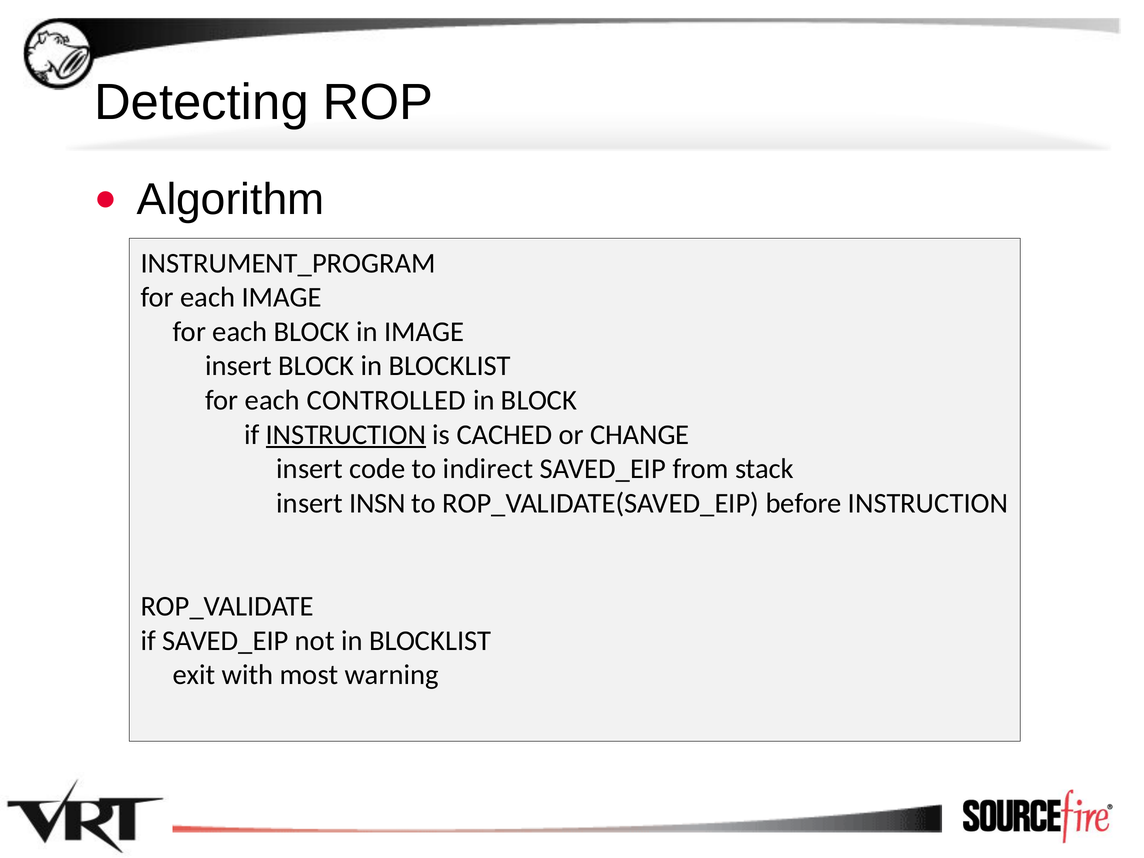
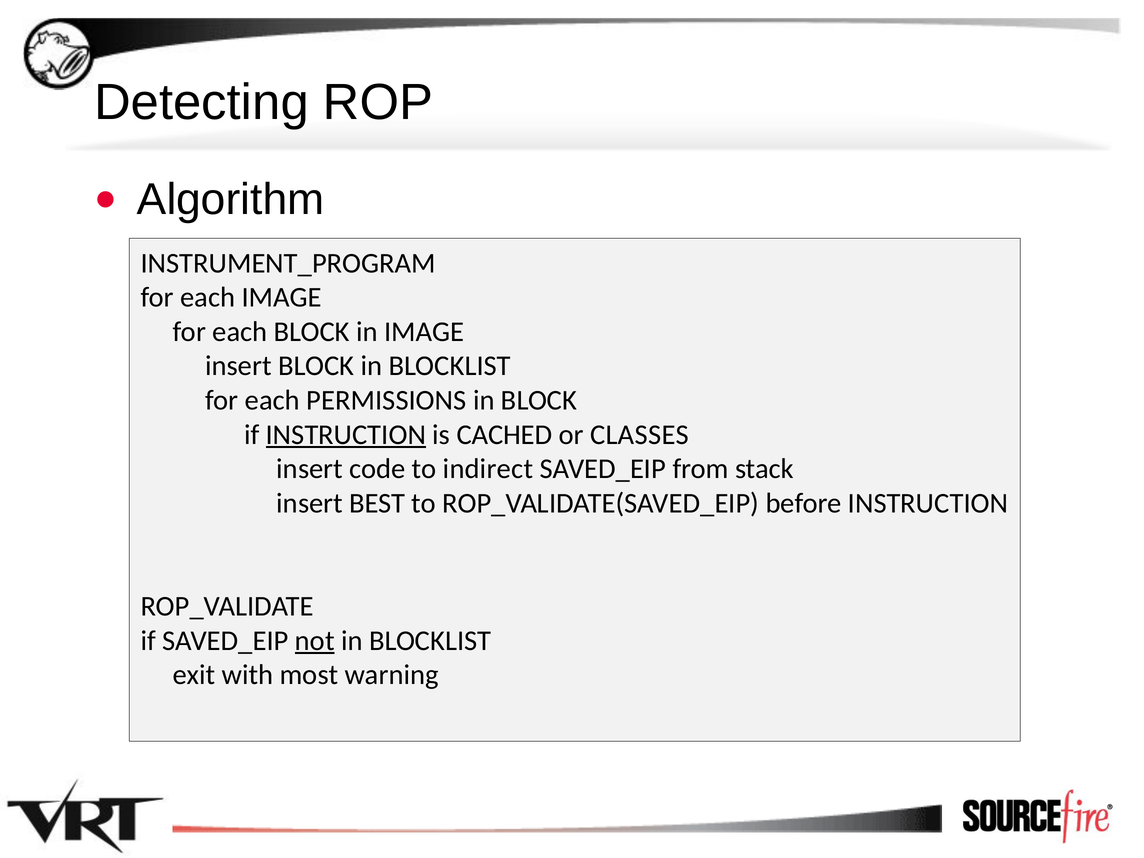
CONTROLLED: CONTROLLED -> PERMISSIONS (386, 400)
CHANGE: CHANGE -> CLASSES (640, 435)
INSN: INSN -> BEST (377, 503)
not underline: none -> present (315, 641)
